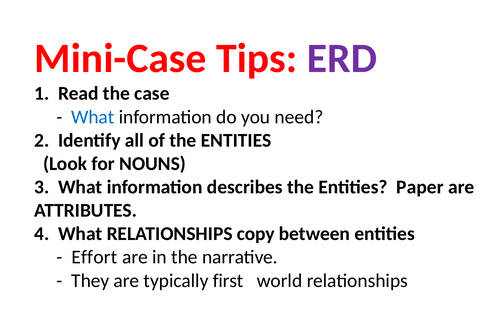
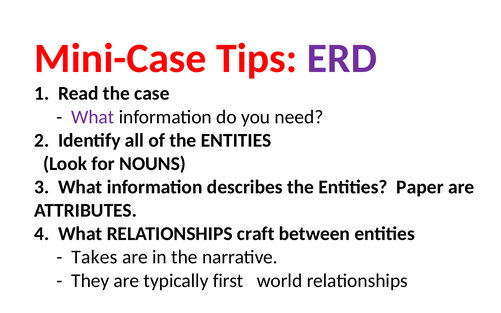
What colour: blue -> purple (93, 117)
copy: copy -> craft (256, 234)
Effort: Effort -> Takes (94, 257)
